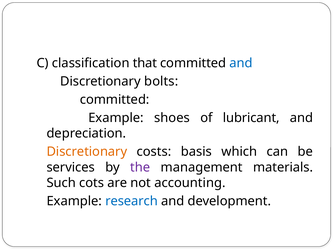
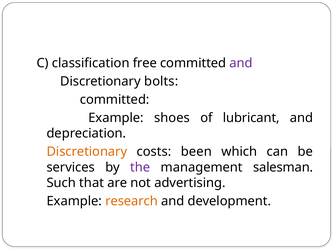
that: that -> free (145, 63)
and colour: blue -> purple (241, 63)
basis: basis -> been (196, 152)
materials: materials -> salesman (283, 167)
cots: cots -> that (92, 183)
accounting: accounting -> advertising (190, 183)
research colour: blue -> orange (132, 201)
